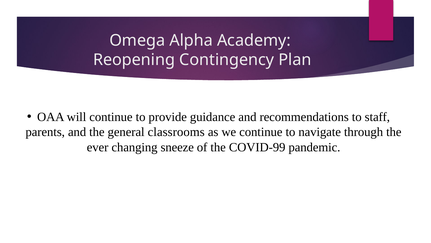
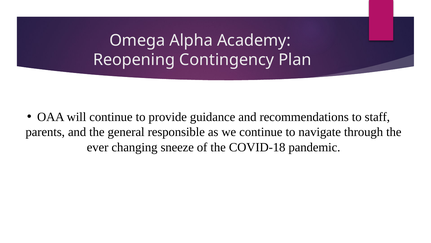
classrooms: classrooms -> responsible (176, 132)
COVID-99: COVID-99 -> COVID-18 (257, 147)
